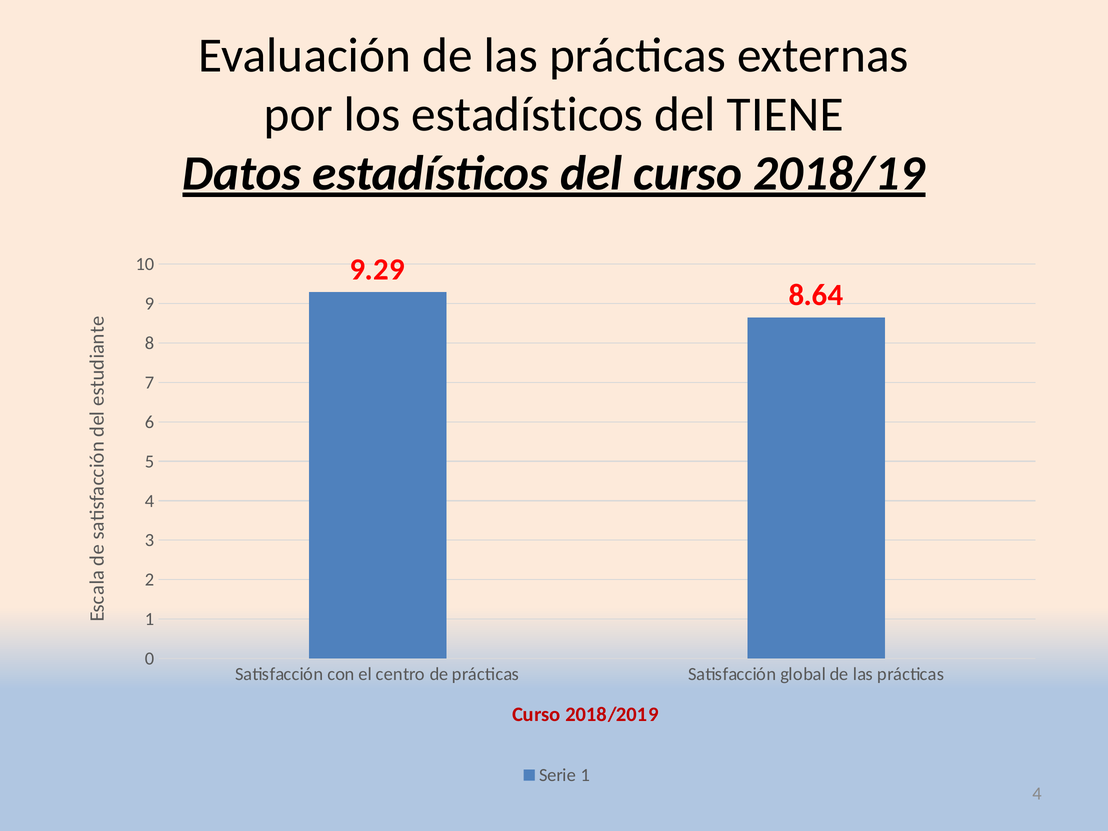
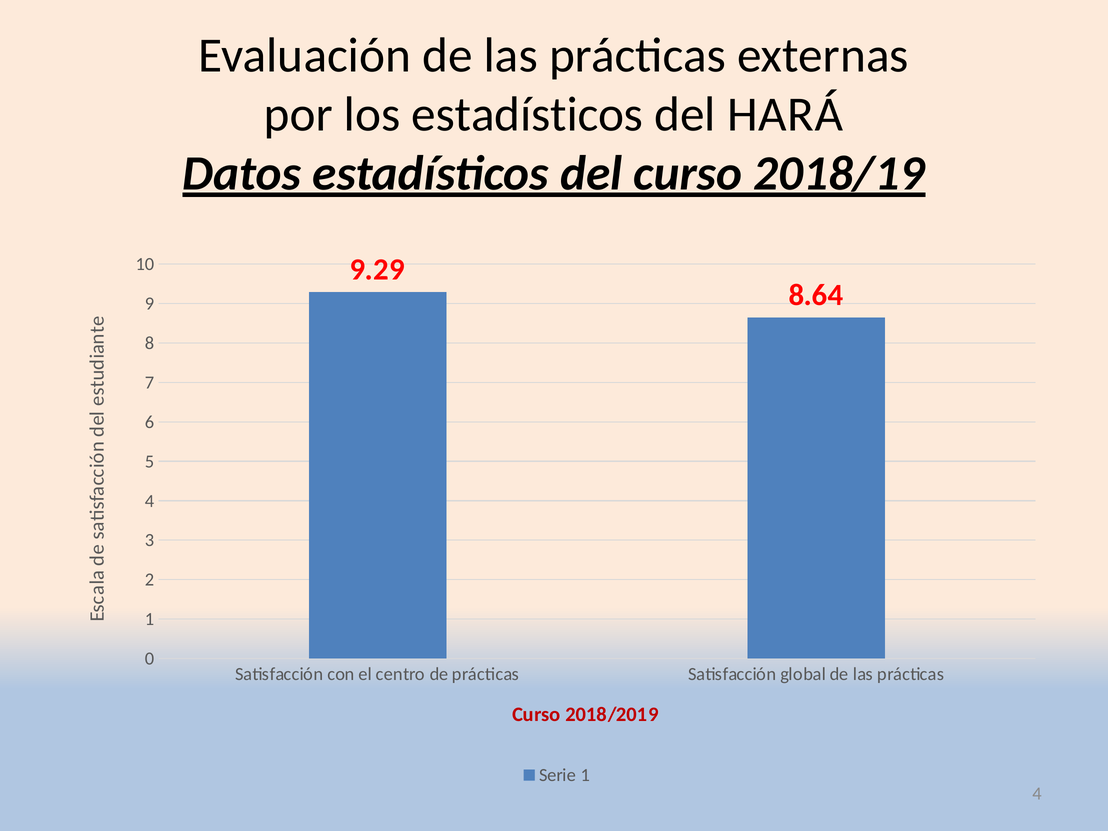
TIENE: TIENE -> HARÁ (785, 114)
